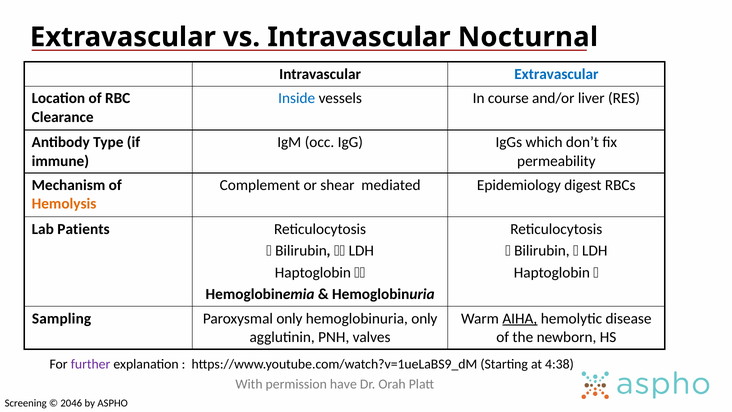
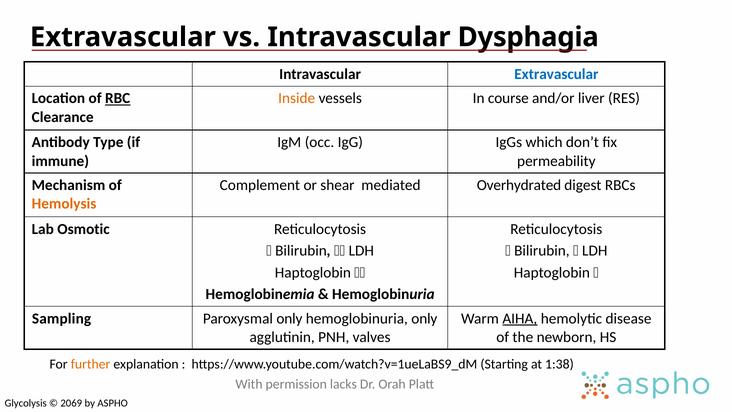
Nocturnal: Nocturnal -> Dysphagia (528, 37)
RBC underline: none -> present (118, 98)
Inside colour: blue -> orange (297, 98)
Epidemiology: Epidemiology -> Overhydrated (519, 185)
Patients: Patients -> Osmotic (84, 229)
further colour: purple -> orange (91, 364)
4:38: 4:38 -> 1:38 (559, 364)
have: have -> lacks (343, 384)
Screening: Screening -> Glycolysis (26, 403)
2046: 2046 -> 2069 (71, 403)
